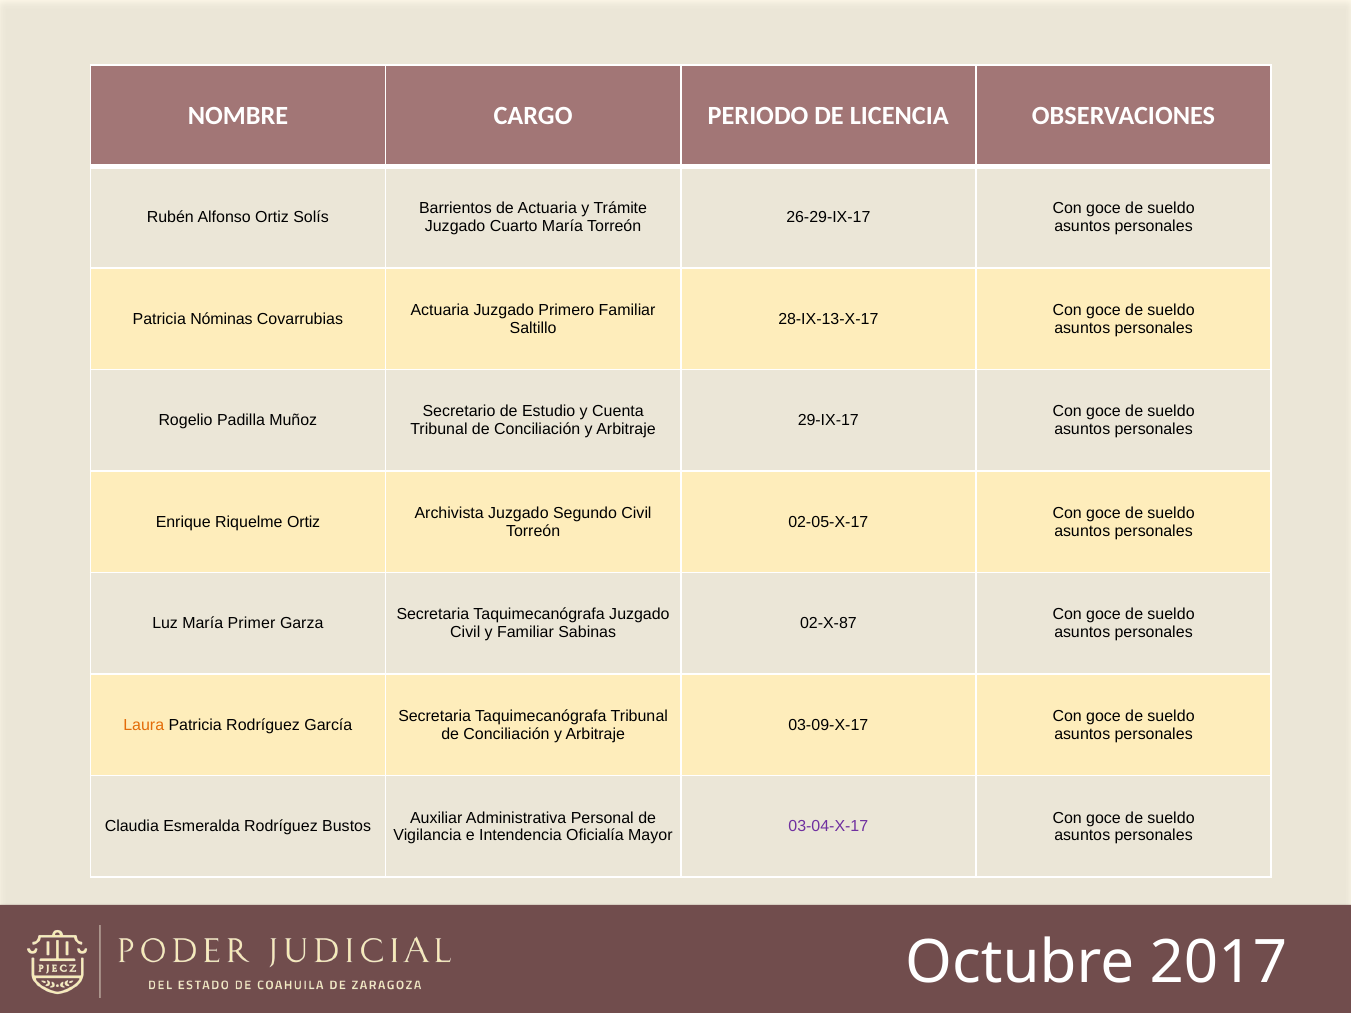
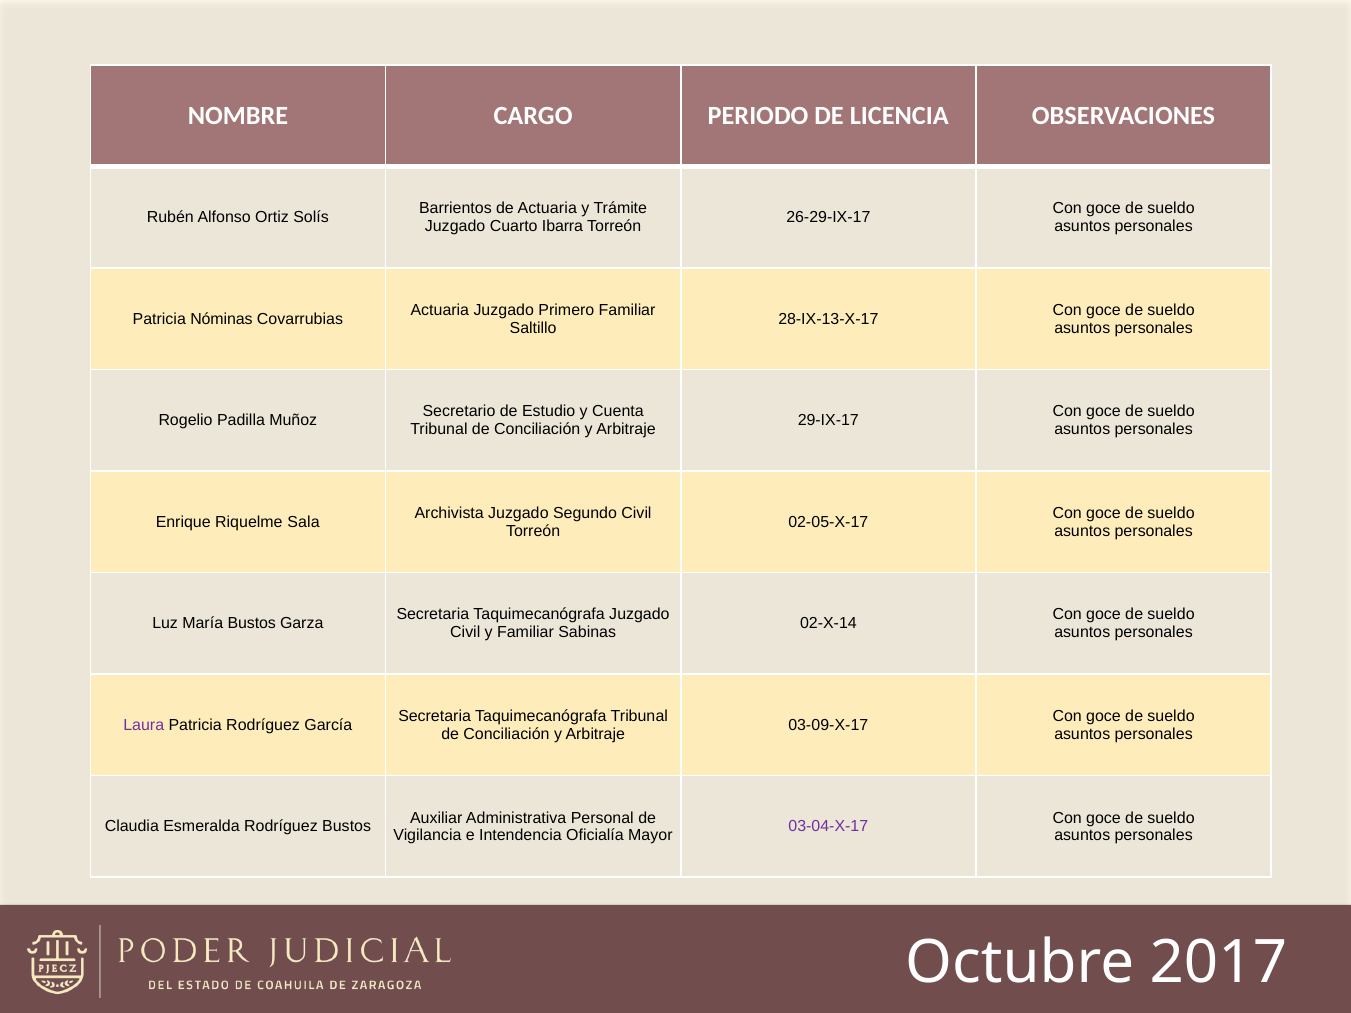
Cuarto María: María -> Ibarra (563, 226)
Riquelme Ortiz: Ortiz -> Sala (303, 522)
María Primer: Primer -> Bustos (252, 624)
02-X-87: 02-X-87 -> 02-X-14 (828, 624)
Laura colour: orange -> purple (144, 725)
